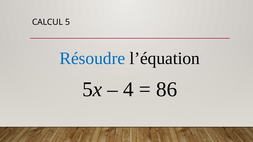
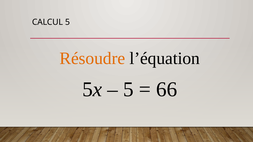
Résoudre colour: blue -> orange (92, 59)
4: 4 -> 5 (128, 90)
86: 86 -> 66 (167, 90)
